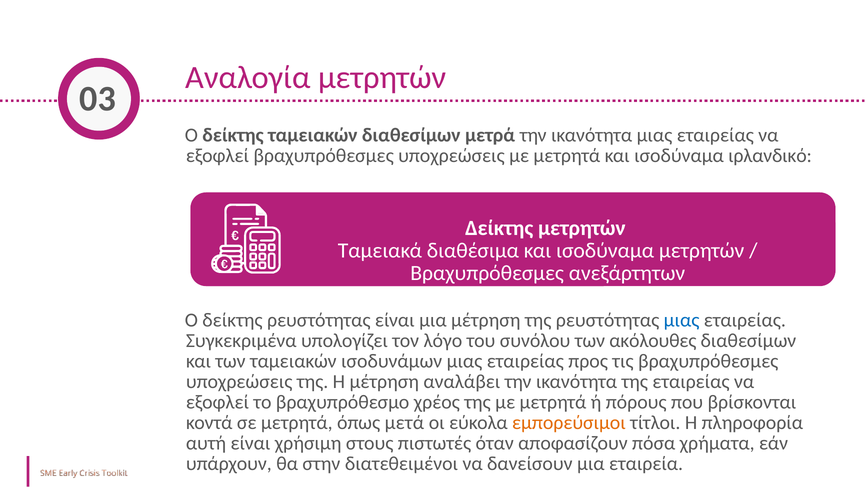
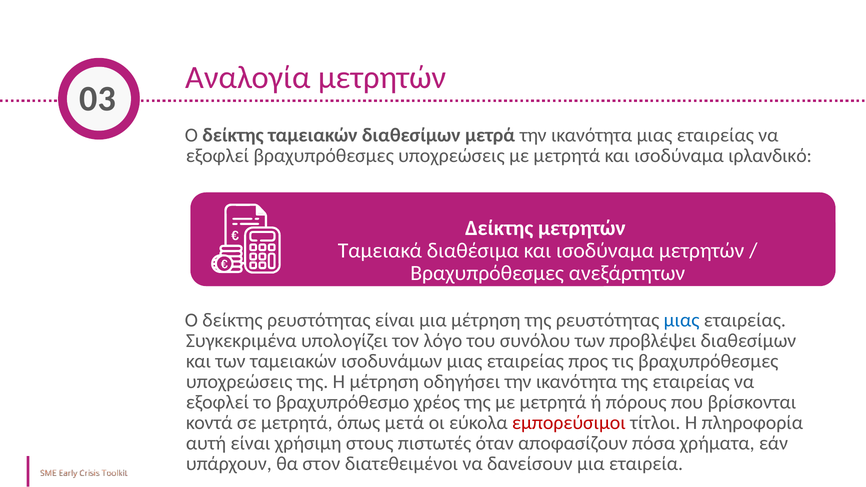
ακόλουθες: ακόλουθες -> προβλέψει (653, 341)
αναλάβει: αναλάβει -> οδηγήσει (462, 382)
εμπορεύσιμοι colour: orange -> red (569, 423)
στην: στην -> στον (321, 464)
